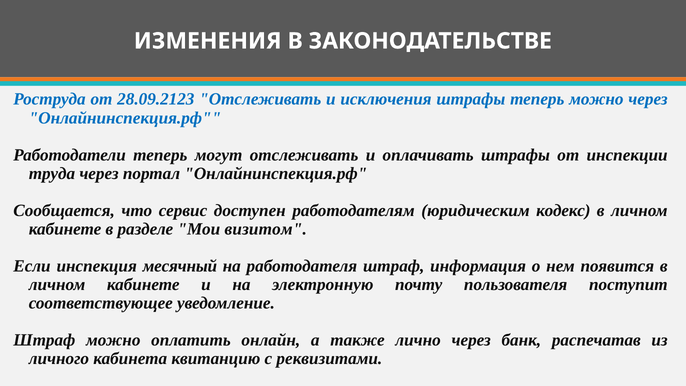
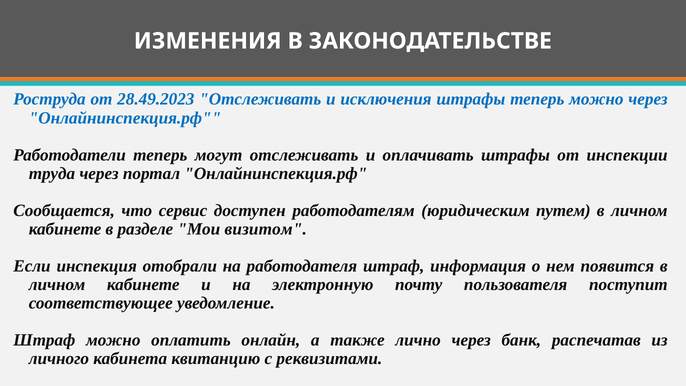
28.09.2123: 28.09.2123 -> 28.49.2023 (156, 99)
кодекс: кодекс -> путем (563, 210)
месячный: месячный -> отобрали (180, 266)
